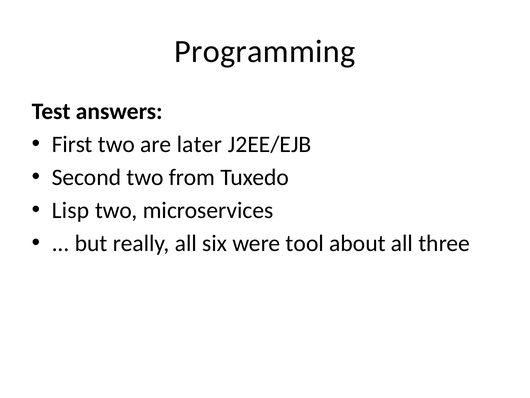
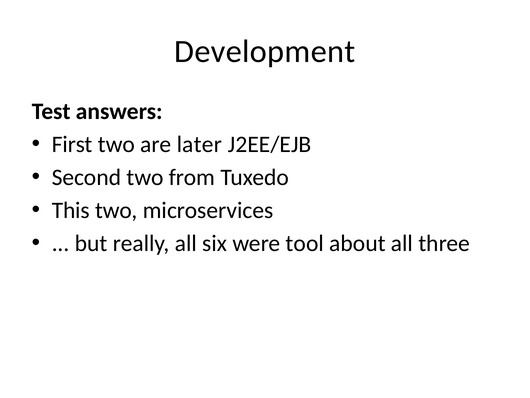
Programming: Programming -> Development (265, 51)
Lisp: Lisp -> This (71, 210)
